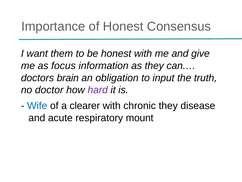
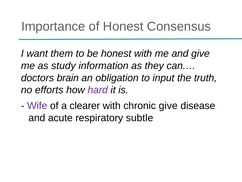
focus: focus -> study (63, 66)
doctor: doctor -> efforts (49, 90)
Wife colour: blue -> purple (37, 105)
chronic they: they -> give (168, 105)
mount: mount -> subtle (140, 118)
